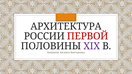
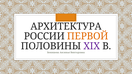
ПЕРВОЙ colour: red -> orange (88, 36)
